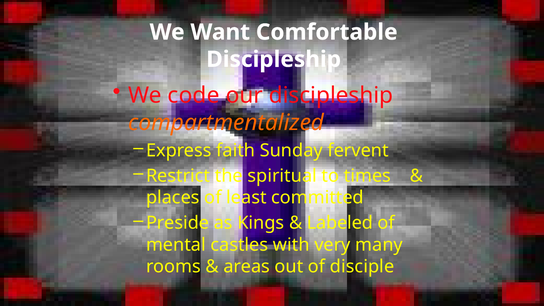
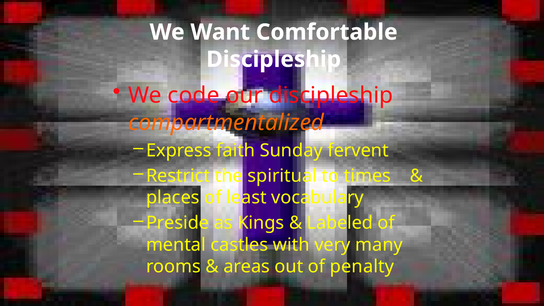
committed: committed -> vocabulary (318, 198)
disciple: disciple -> penalty (362, 266)
